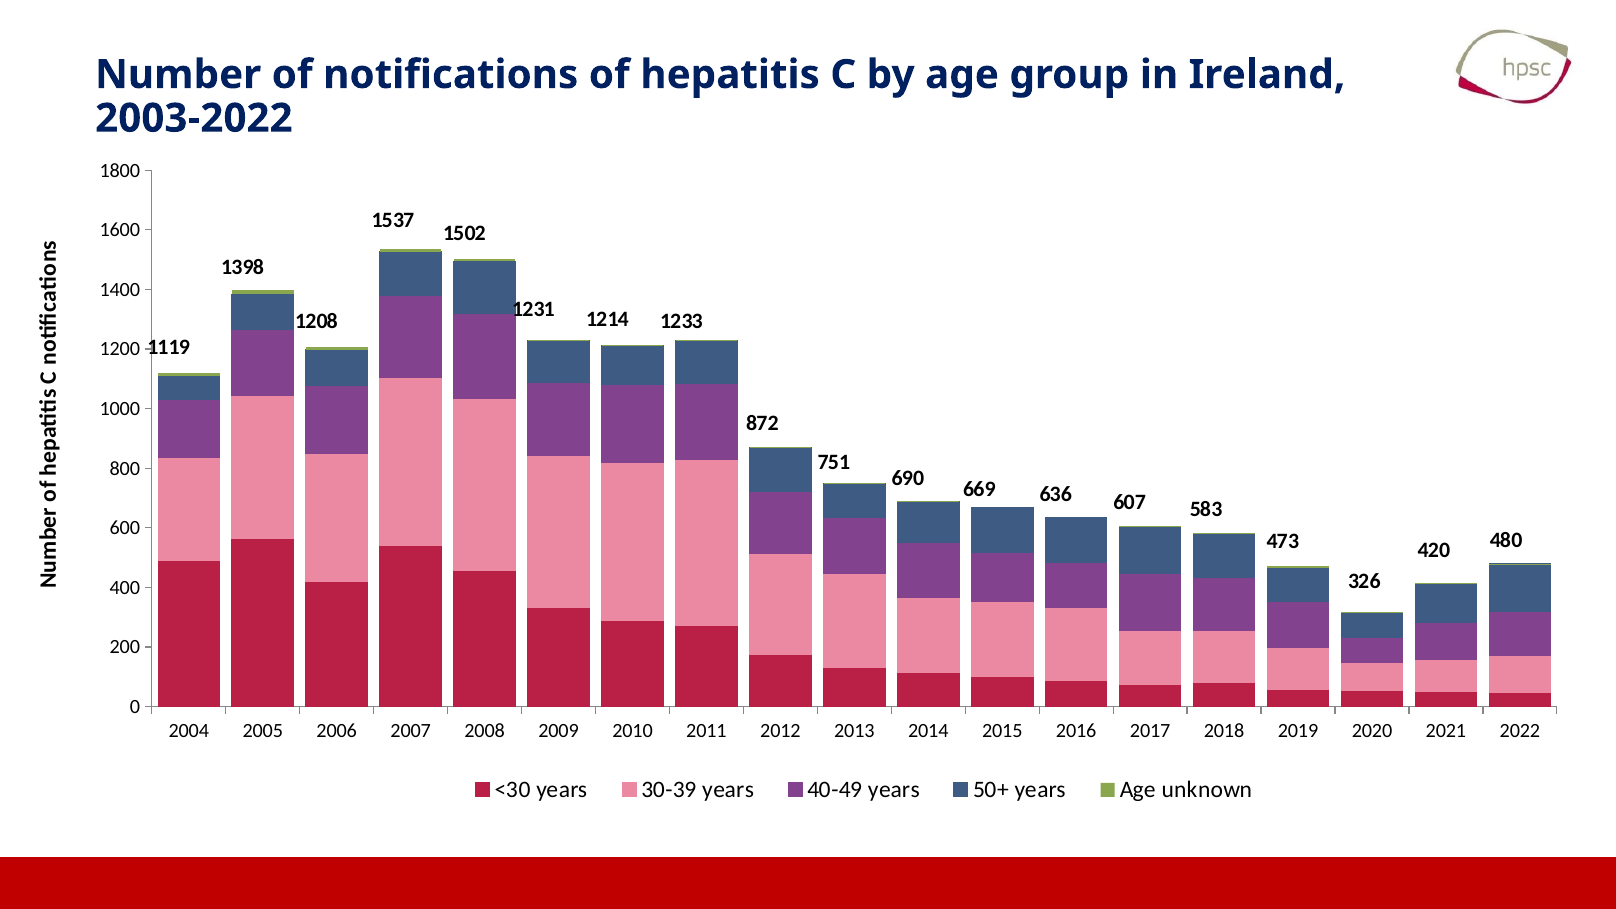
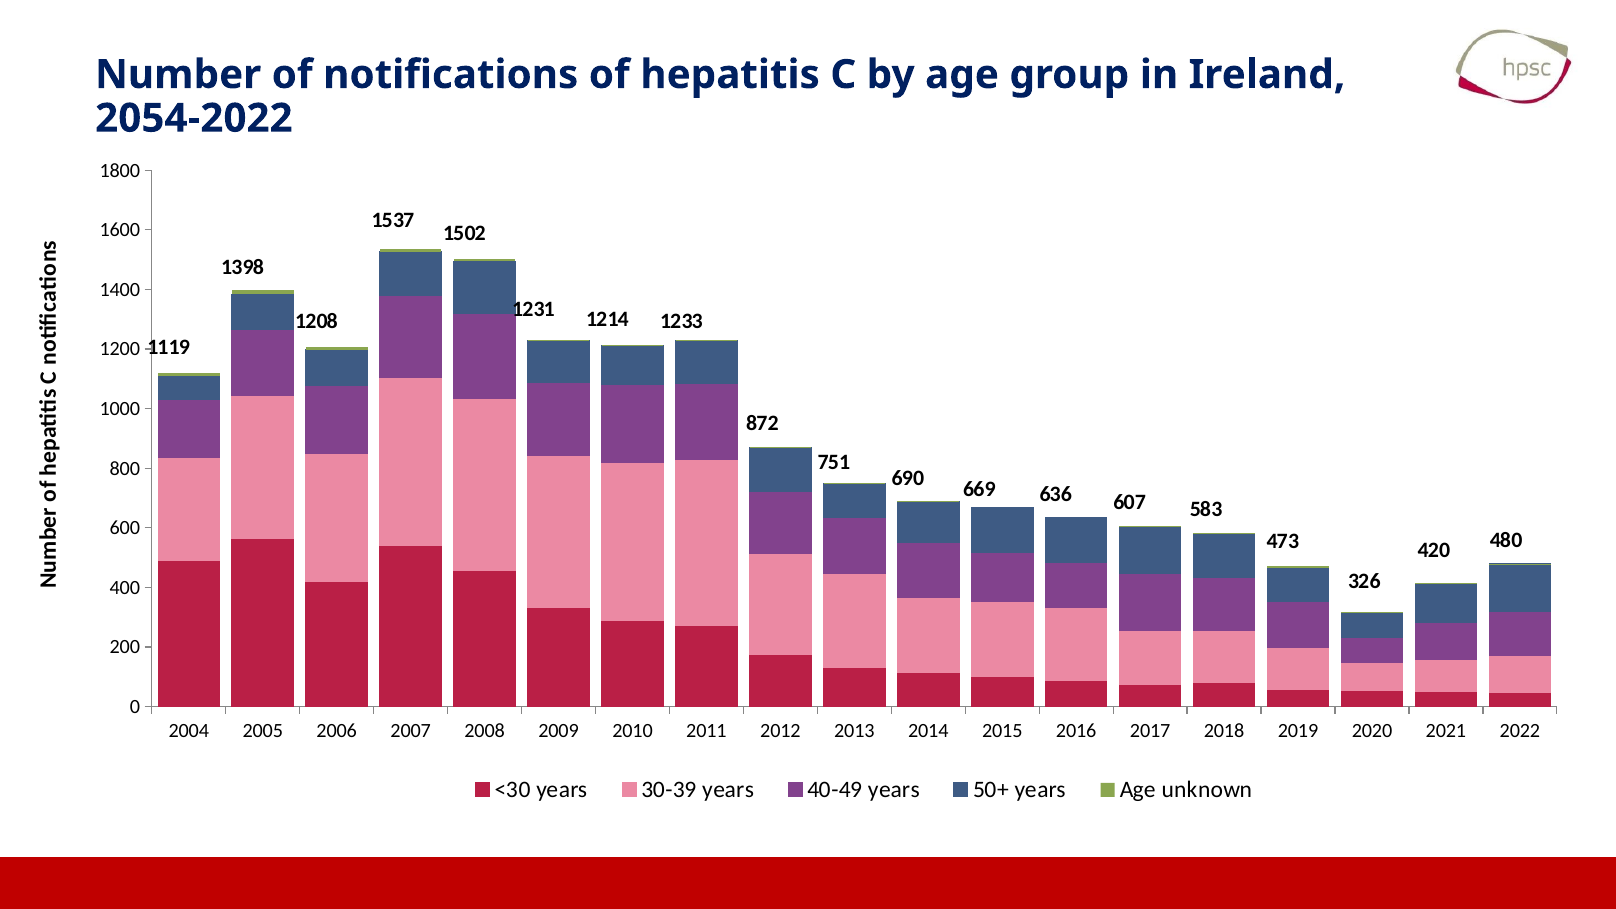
2003-2022: 2003-2022 -> 2054-2022 (194, 118)
